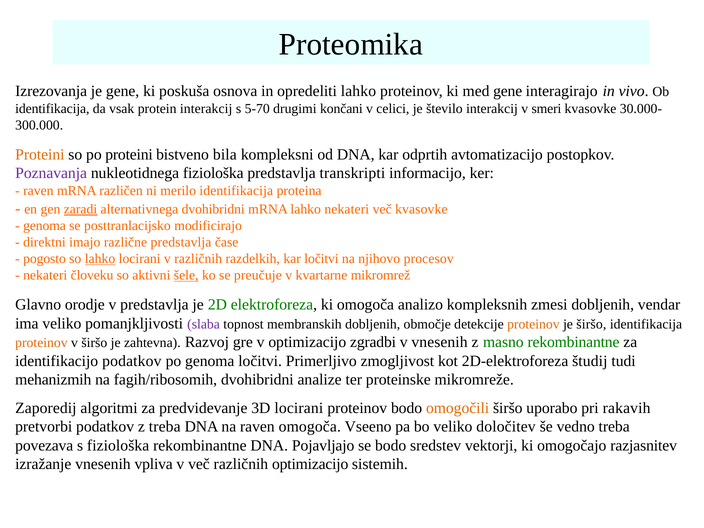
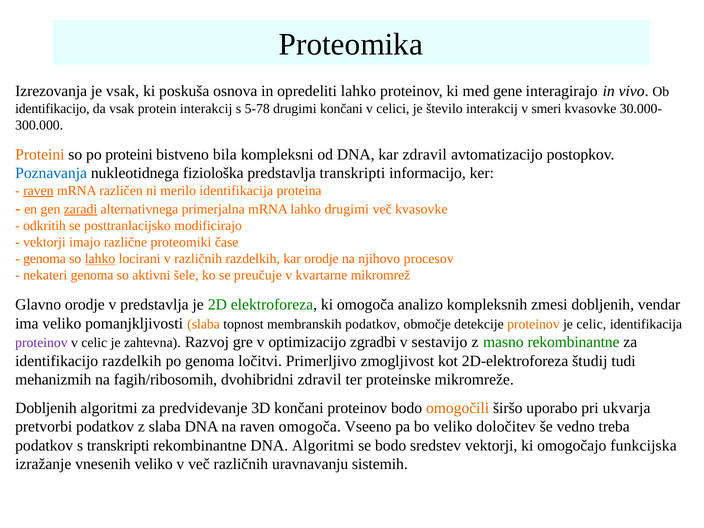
je gene: gene -> vsak (123, 91)
identifikacija: identifikacija -> identifikacijo (52, 109)
5-70: 5-70 -> 5-78 (257, 109)
kar odprtih: odprtih -> zdravil (425, 155)
Poznavanja colour: purple -> blue (51, 173)
raven underline: none -> present (38, 191)
alternativnega dvohibridni: dvohibridni -> primerjalna (213, 209)
lahko nekateri: nekateri -> drugimi (347, 209)
genoma: genoma -> odkritih (45, 226)
direktni: direktni -> vektorji (44, 242)
različne predstavlja: predstavlja -> proteomiki (181, 242)
pogosto: pogosto -> genoma (45, 259)
kar ločitvi: ločitvi -> orodje (322, 259)
nekateri človeku: človeku -> genoma (92, 275)
šele underline: present -> none (186, 275)
slaba colour: purple -> orange (204, 324)
membranskih dobljenih: dobljenih -> podatkov (373, 324)
je širšo: širšo -> celic (591, 324)
proteinov colour: orange -> purple (41, 343)
v širšo: širšo -> celic (94, 343)
v vnesenih: vnesenih -> sestavijo (439, 342)
identifikacijo podatkov: podatkov -> razdelkih (132, 361)
dvohibridni analize: analize -> zdravil (320, 380)
Zaporedij: Zaporedij -> Dobljenih (46, 408)
3D locirani: locirani -> končani (299, 408)
rakavih: rakavih -> ukvarja (627, 408)
z treba: treba -> slaba (165, 427)
povezava: povezava -> podatkov (44, 445)
s fiziološka: fiziološka -> transkripti (118, 445)
DNA Pojavljajo: Pojavljajo -> Algoritmi (323, 445)
razjasnitev: razjasnitev -> funkcijska (644, 445)
vnesenih vpliva: vpliva -> veliko (154, 464)
različnih optimizacijo: optimizacijo -> uravnavanju (310, 464)
